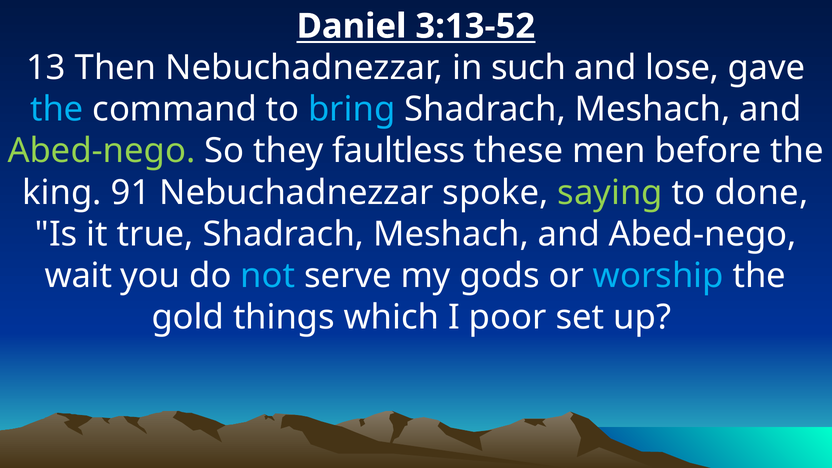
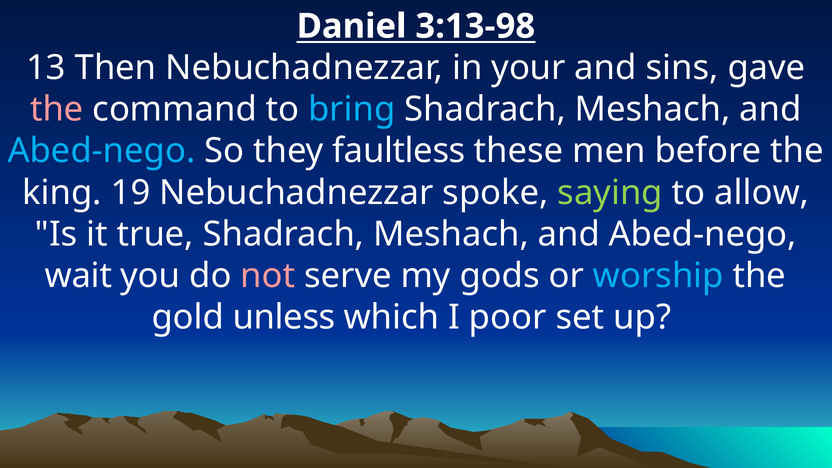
3:13-52: 3:13-52 -> 3:13-98 (475, 26)
such: such -> your (529, 68)
lose: lose -> sins (682, 68)
the colour: light blue -> pink (57, 109)
Abed-nego colour: light green -> light blue (101, 151)
91: 91 -> 19 (131, 193)
done: done -> allow (762, 193)
not colour: light blue -> pink (268, 276)
things: things -> unless (284, 317)
